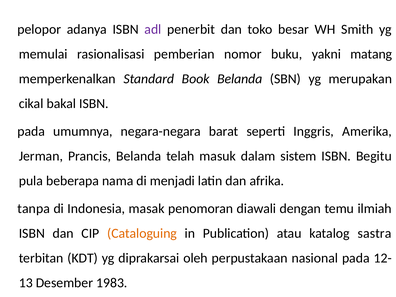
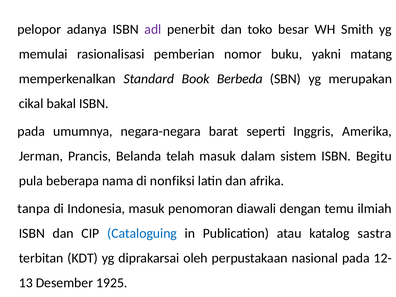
Book Belanda: Belanda -> Berbeda (240, 79)
menjadi: menjadi -> nonfiksi (172, 181)
Indonesia masak: masak -> masuk (147, 209)
Cataloguing colour: orange -> blue (142, 233)
1983: 1983 -> 1925 (112, 283)
